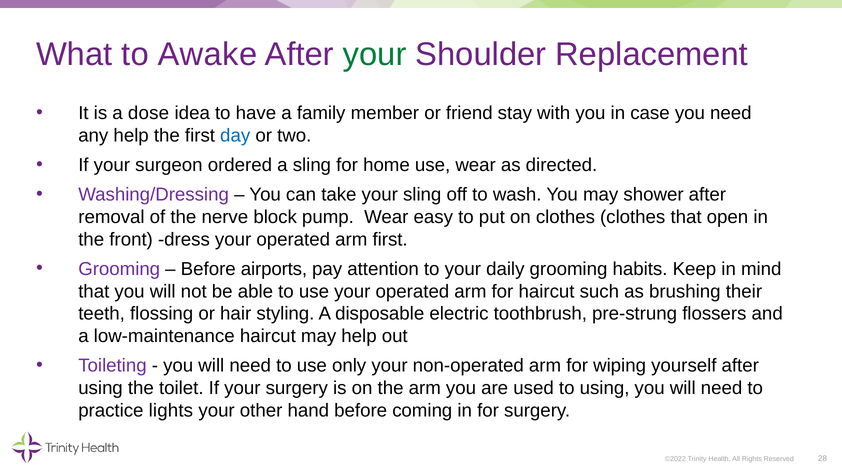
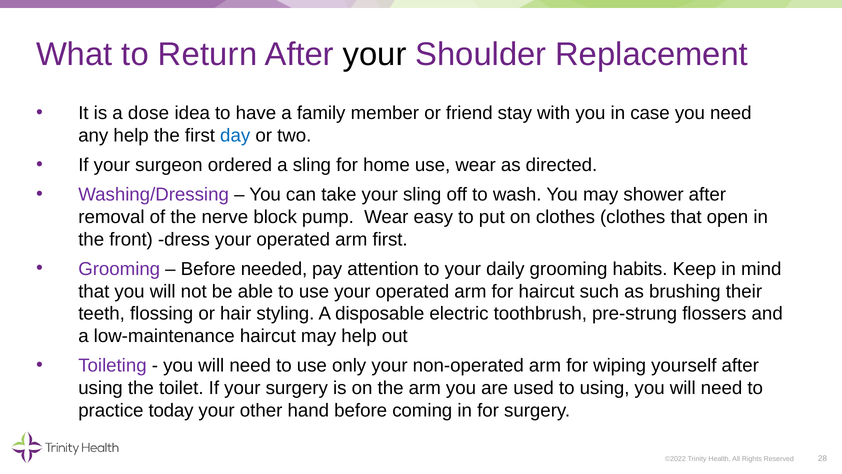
Awake: Awake -> Return (208, 55)
your colour: green -> black (375, 55)
airports: airports -> needed (274, 269)
lights: lights -> today (171, 410)
